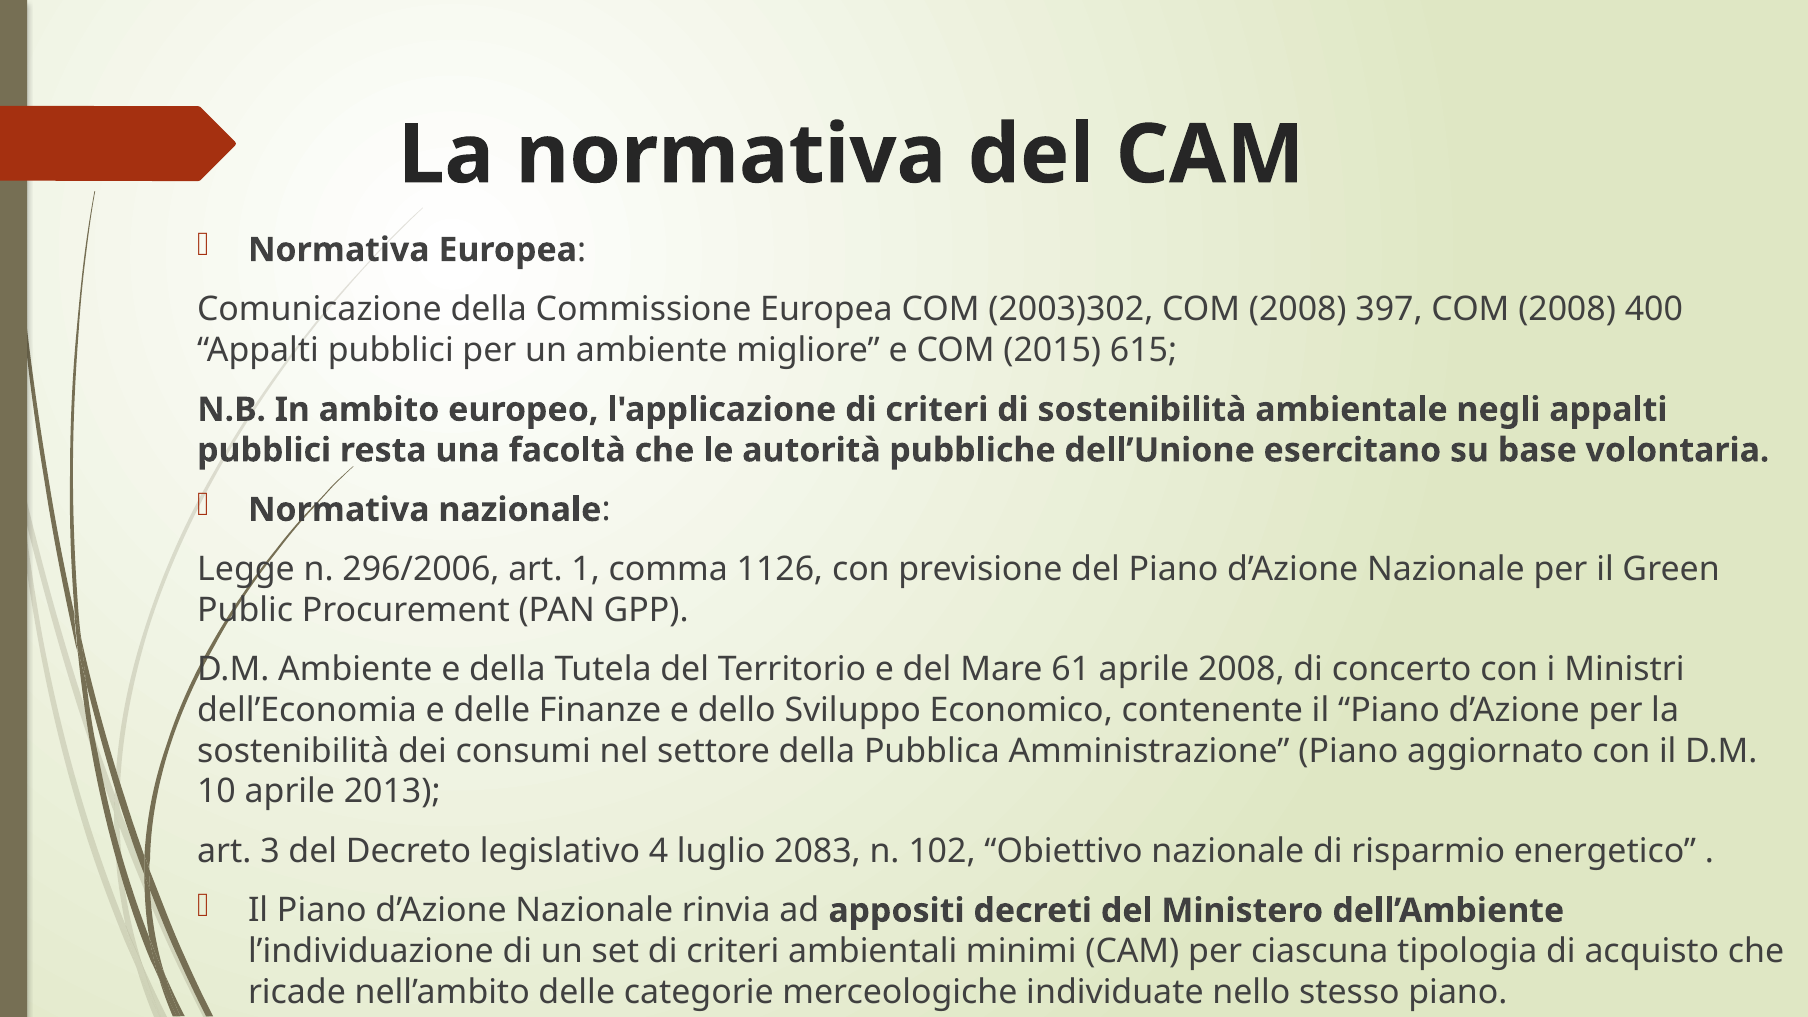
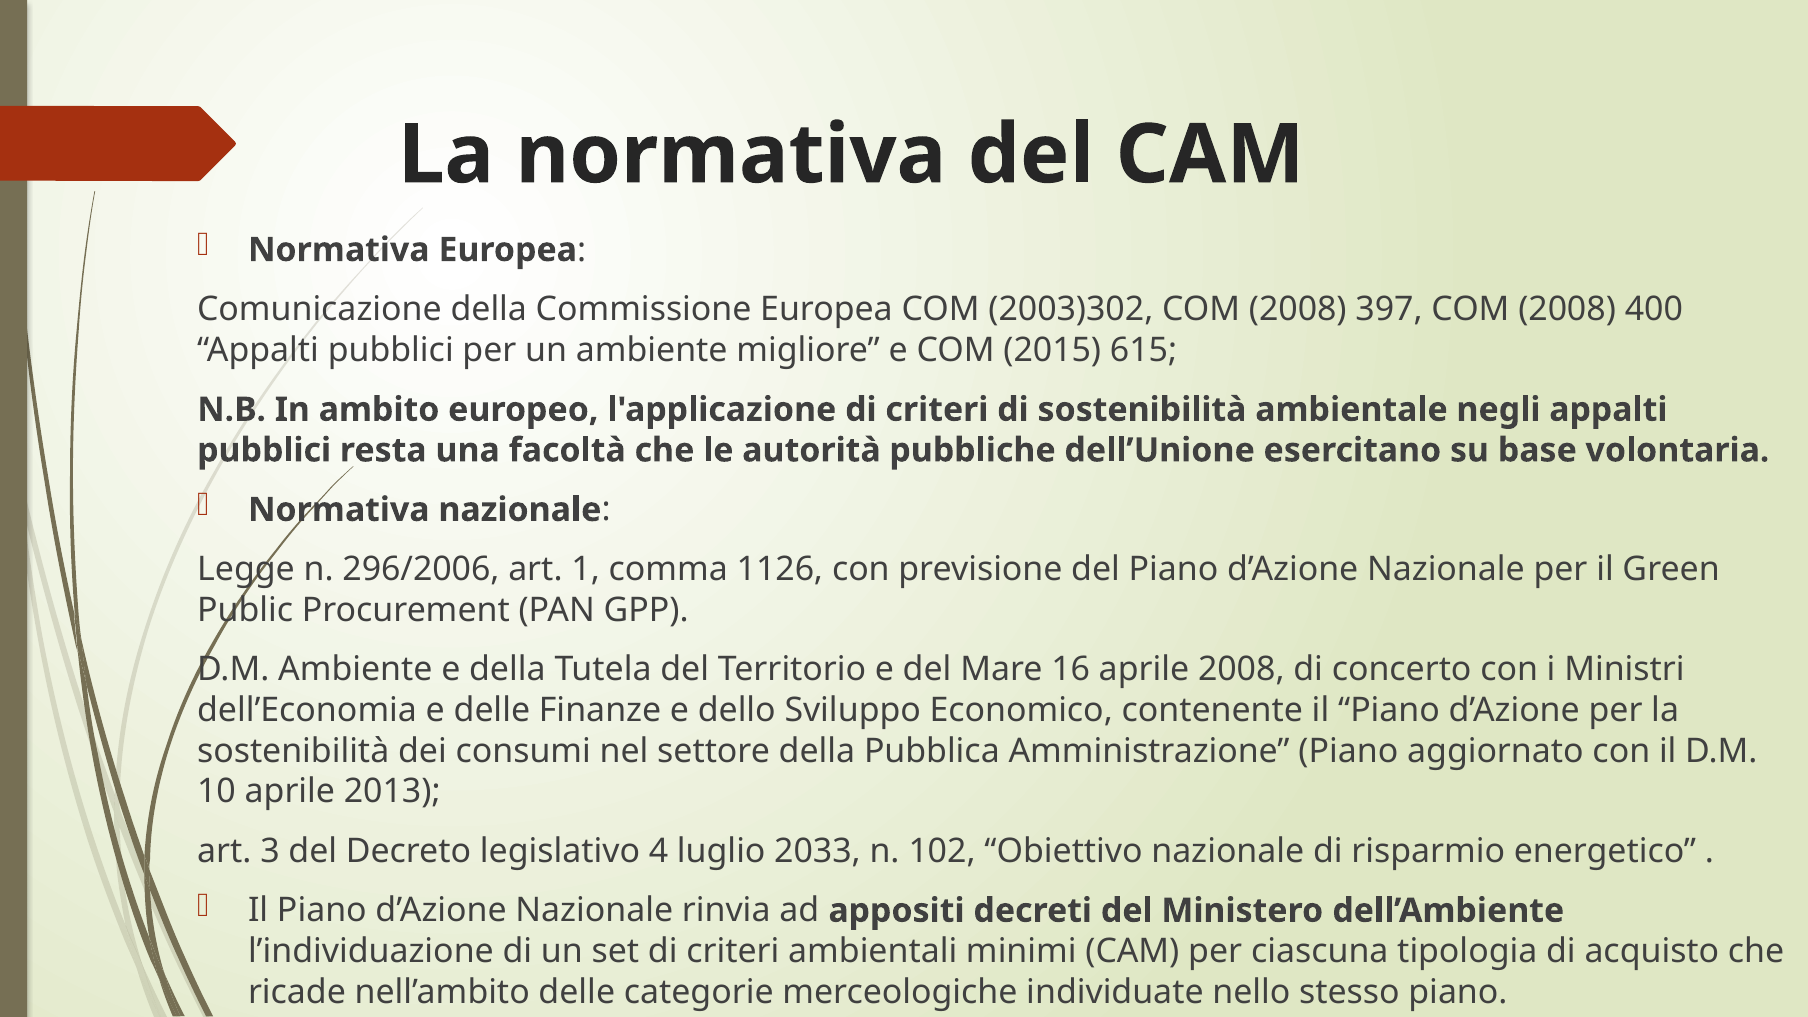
61: 61 -> 16 (1071, 670)
2083: 2083 -> 2033 (817, 851)
